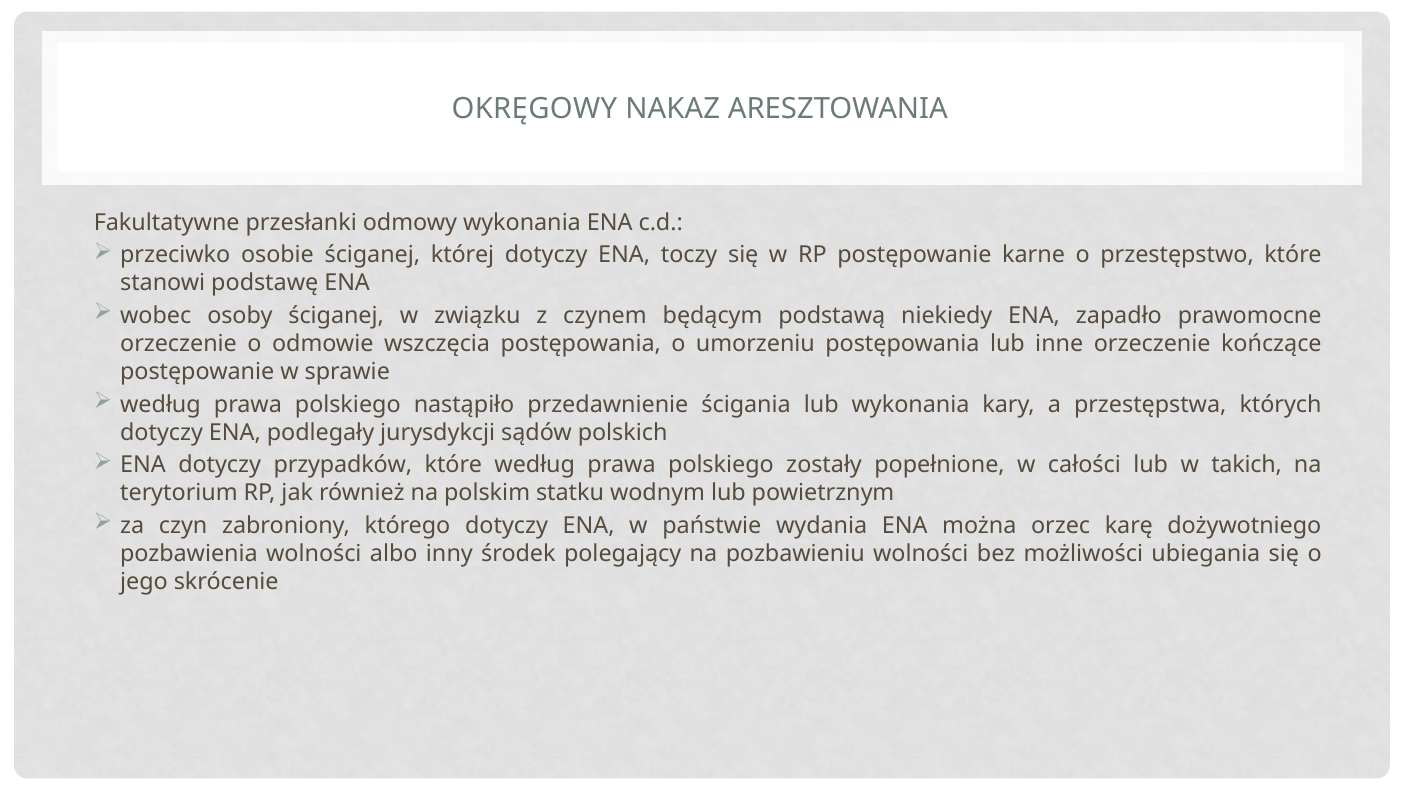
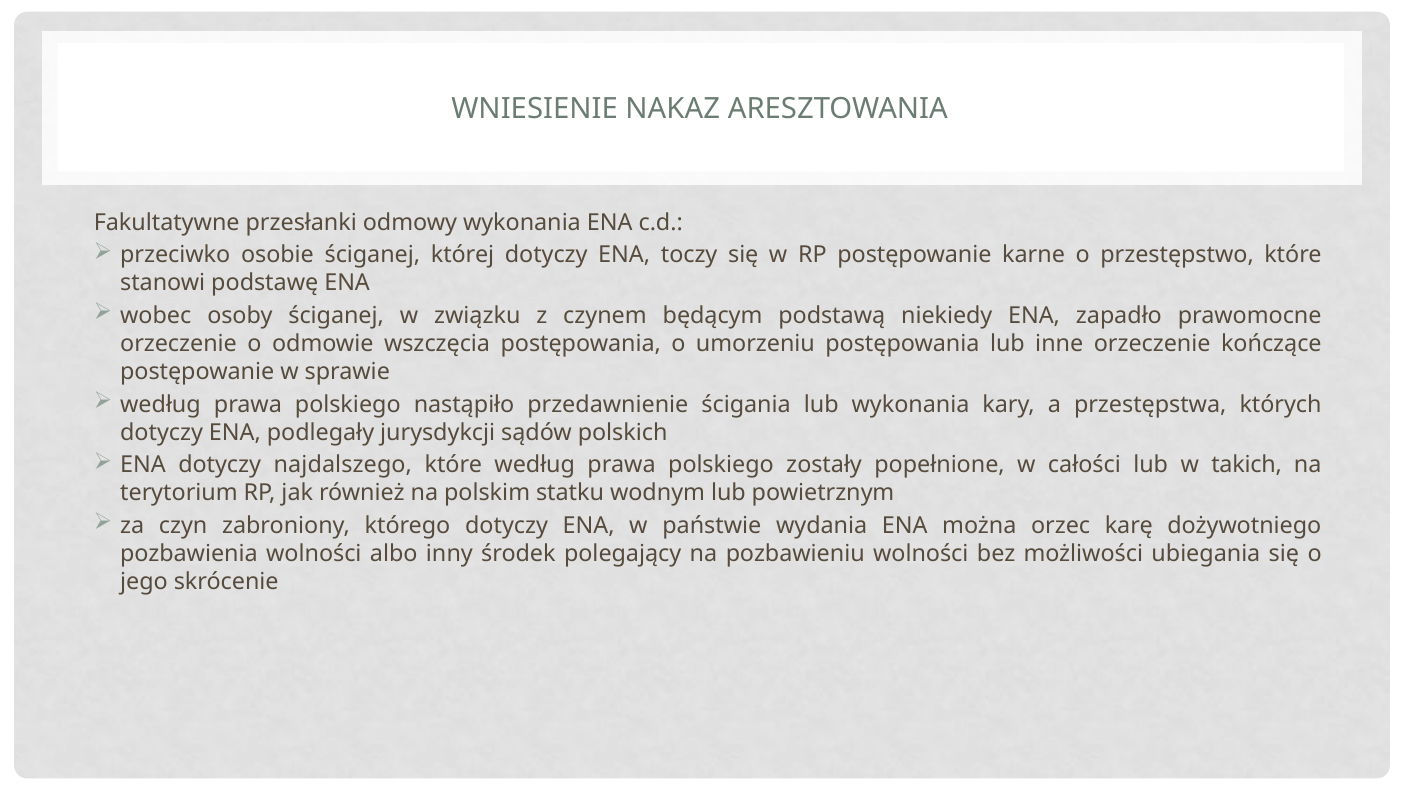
OKRĘGOWY: OKRĘGOWY -> WNIESIENIE (535, 109)
przypadków: przypadków -> najdalszego (343, 466)
